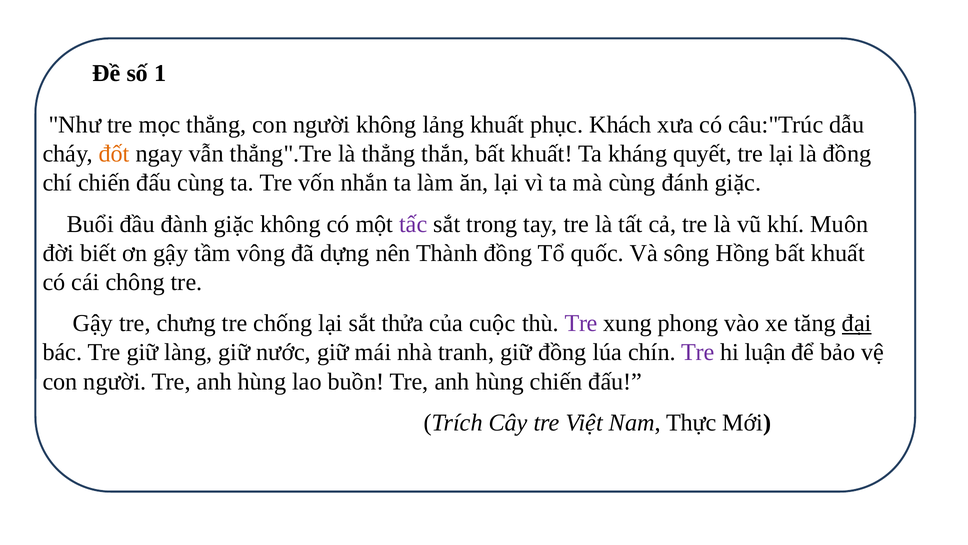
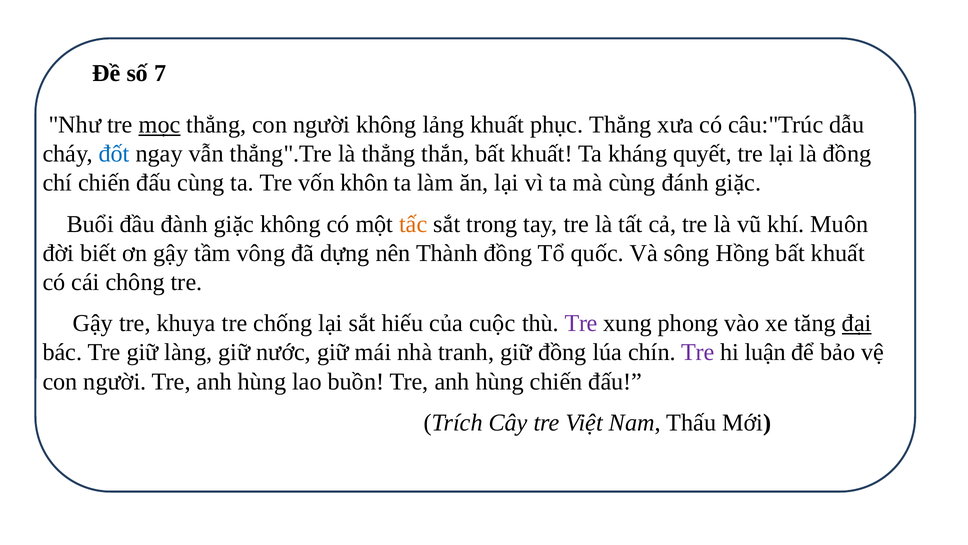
1: 1 -> 7 (160, 73)
mọc underline: none -> present (160, 125)
phục Khách: Khách -> Thẳng (620, 125)
đốt colour: orange -> blue (114, 154)
nhắn: nhắn -> khôn (364, 183)
tấc colour: purple -> orange (413, 224)
chưng: chưng -> khuya (186, 323)
thửa: thửa -> hiếu (402, 323)
Thực: Thực -> Thấu (691, 422)
